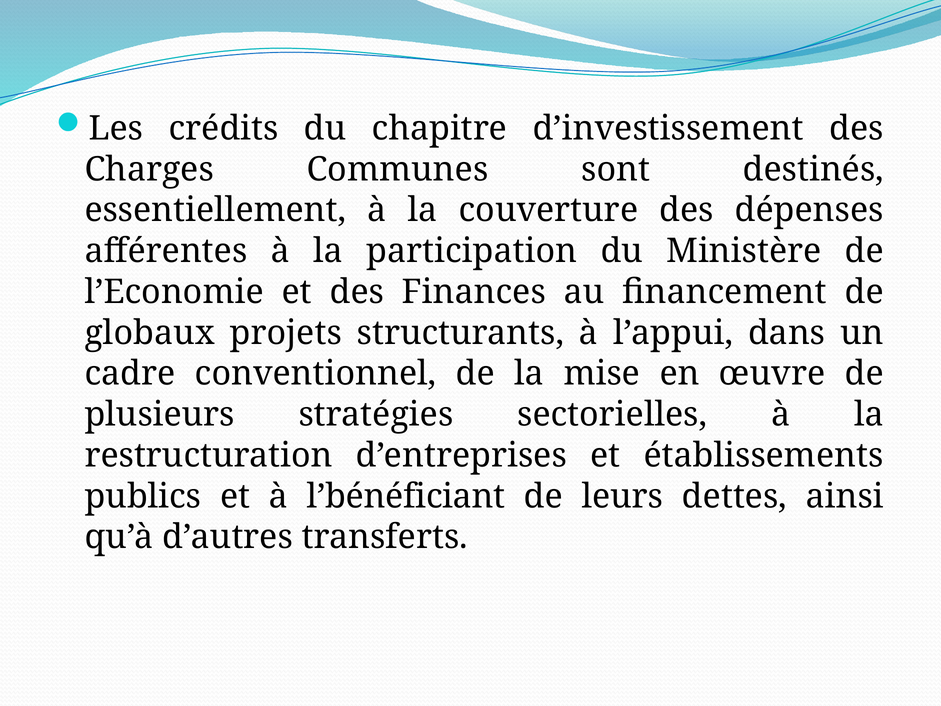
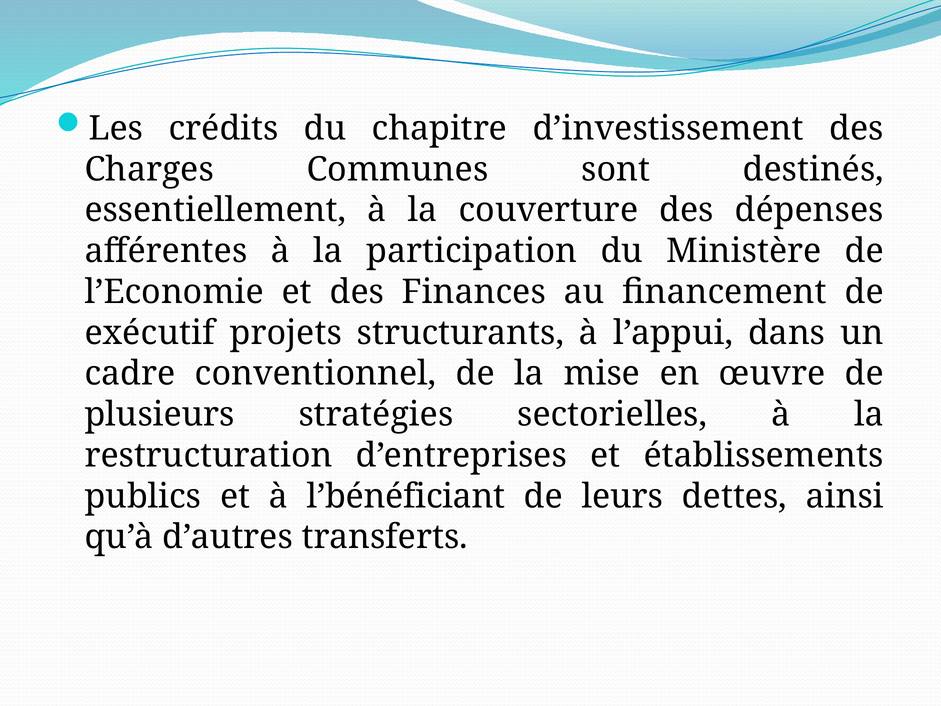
globaux: globaux -> exécutif (150, 333)
